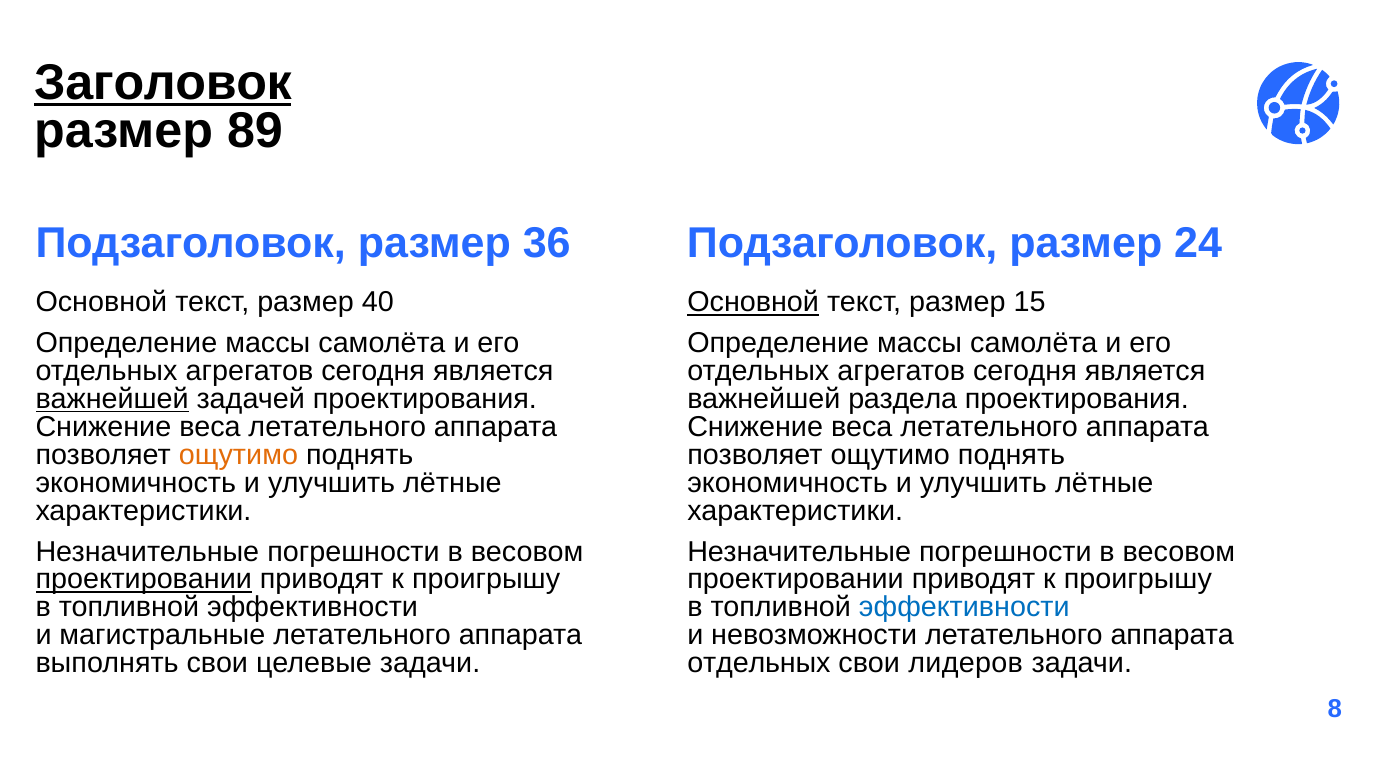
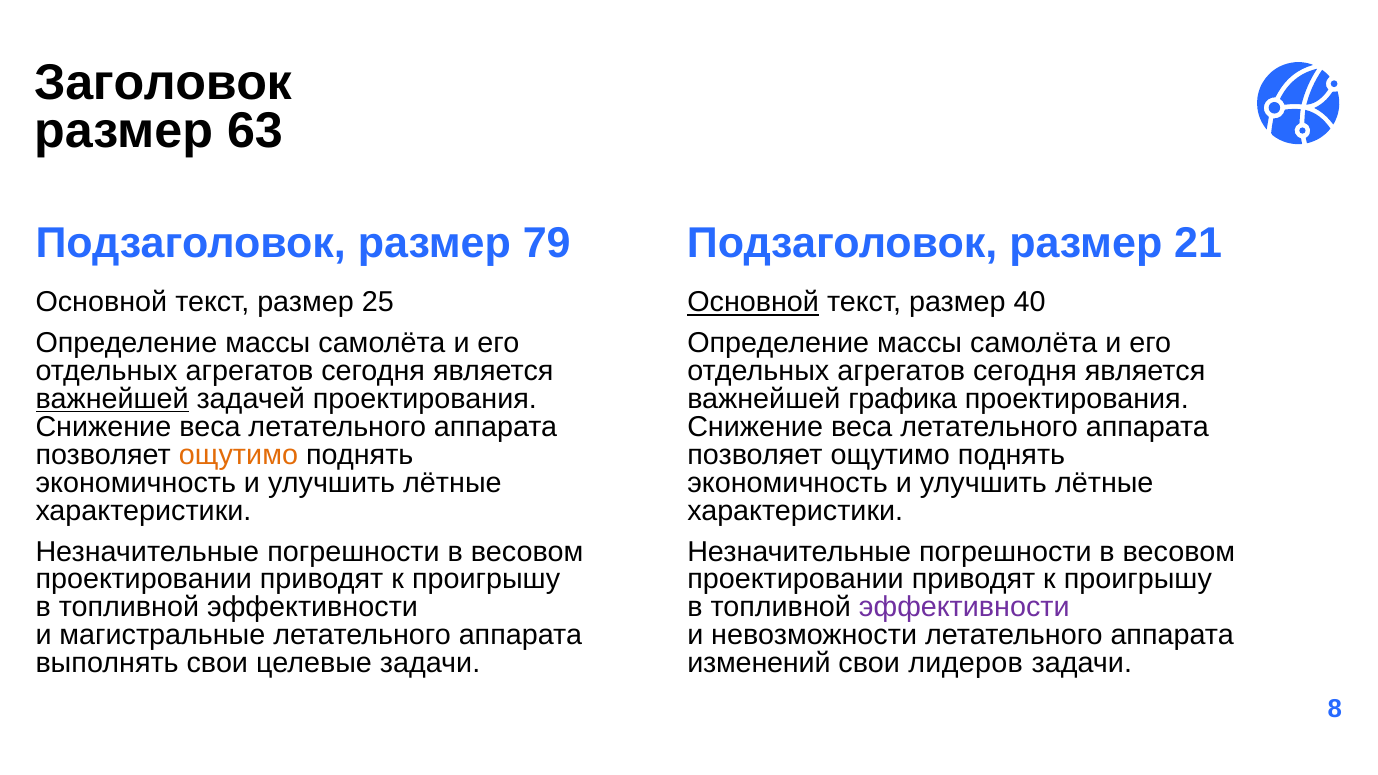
Заголовок underline: present -> none (163, 83)
89: 89 -> 63 (255, 131)
36: 36 -> 79 (547, 243)
24: 24 -> 21 (1198, 243)
40: 40 -> 25 (378, 303)
15: 15 -> 40 (1030, 303)
раздела: раздела -> графика (903, 399)
проектировании underline: present -> none (144, 580)
эффективности colour: blue -> purple (964, 607)
отдельных: отдельных -> изменений (759, 663)
